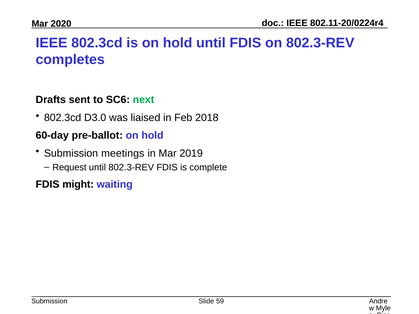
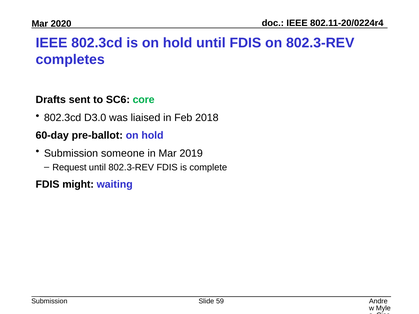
next: next -> core (144, 100)
meetings: meetings -> someone (123, 153)
